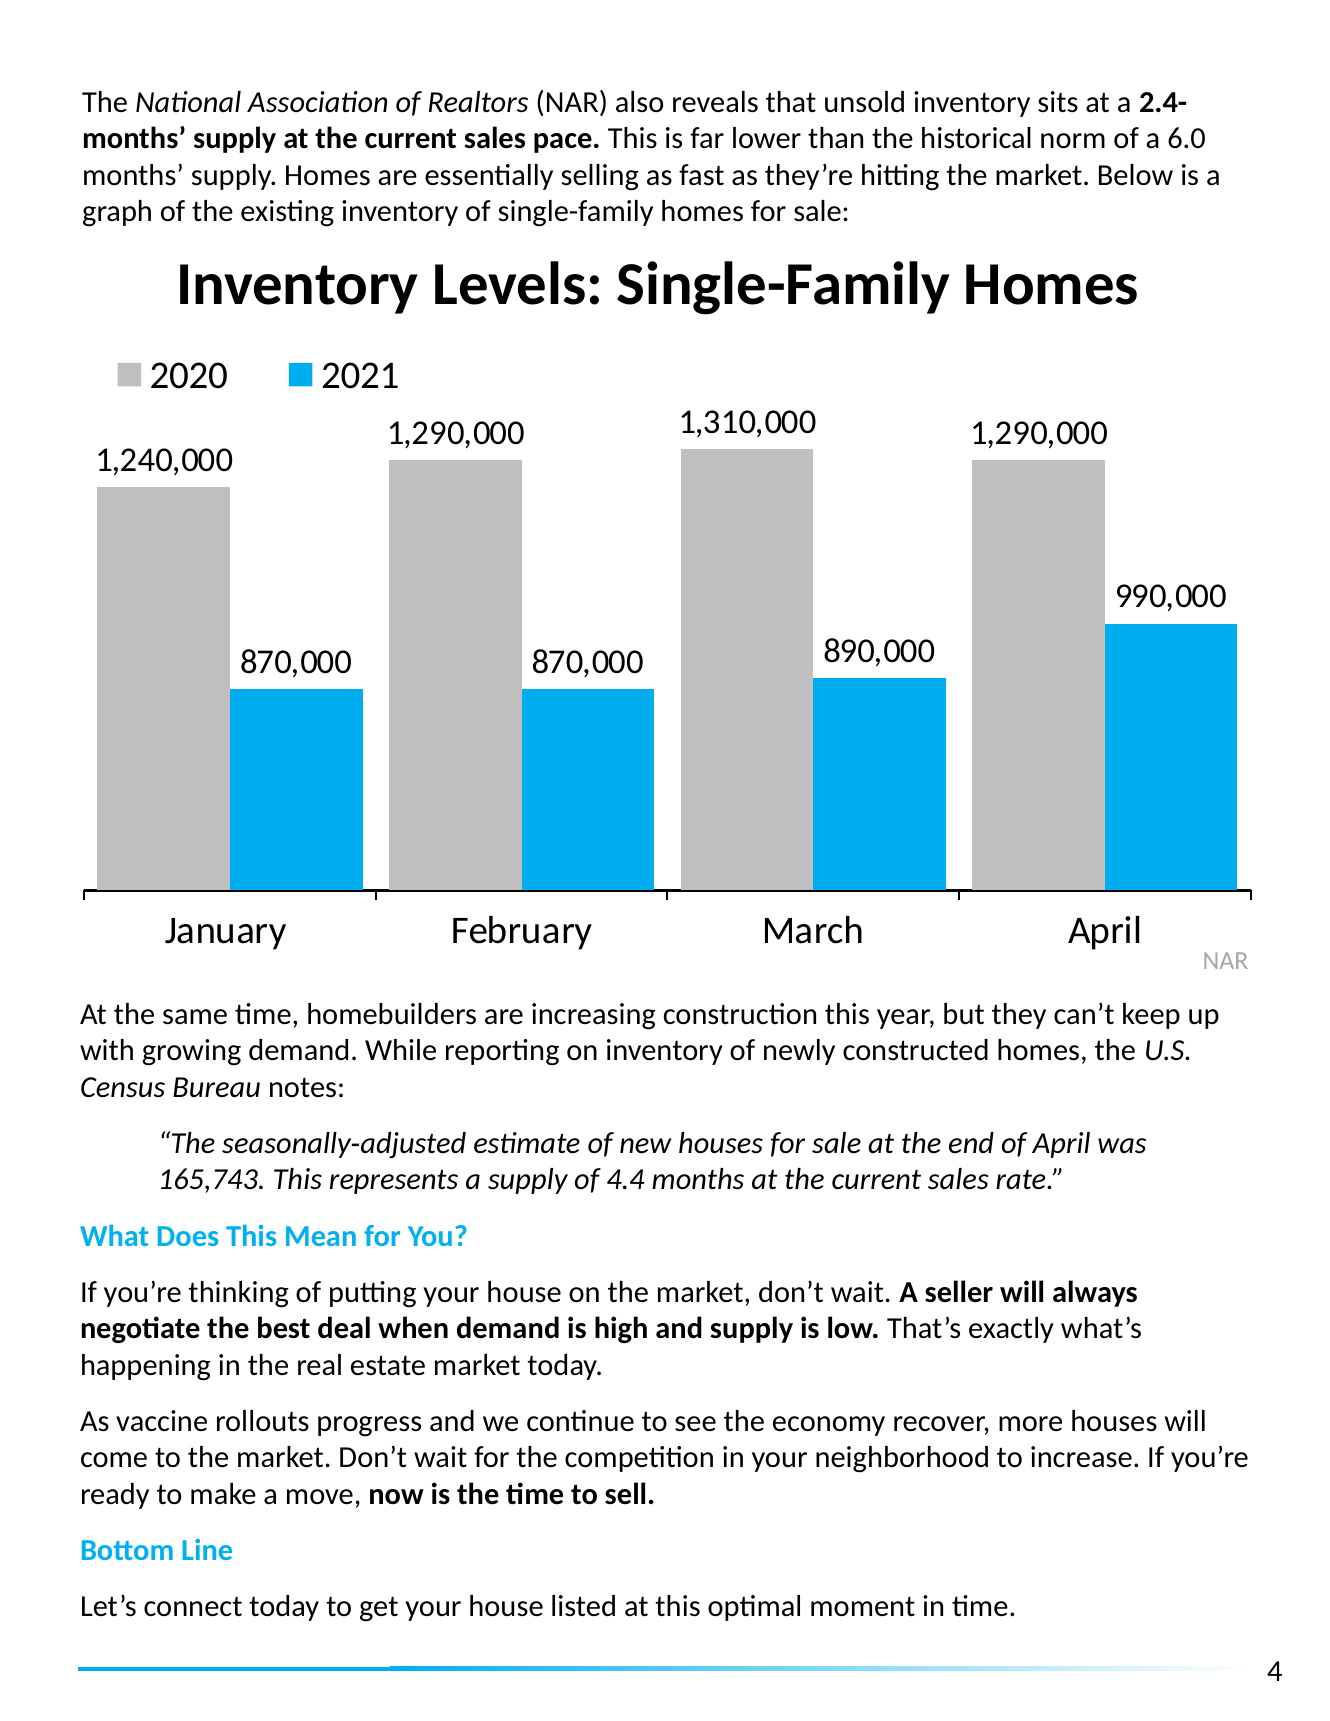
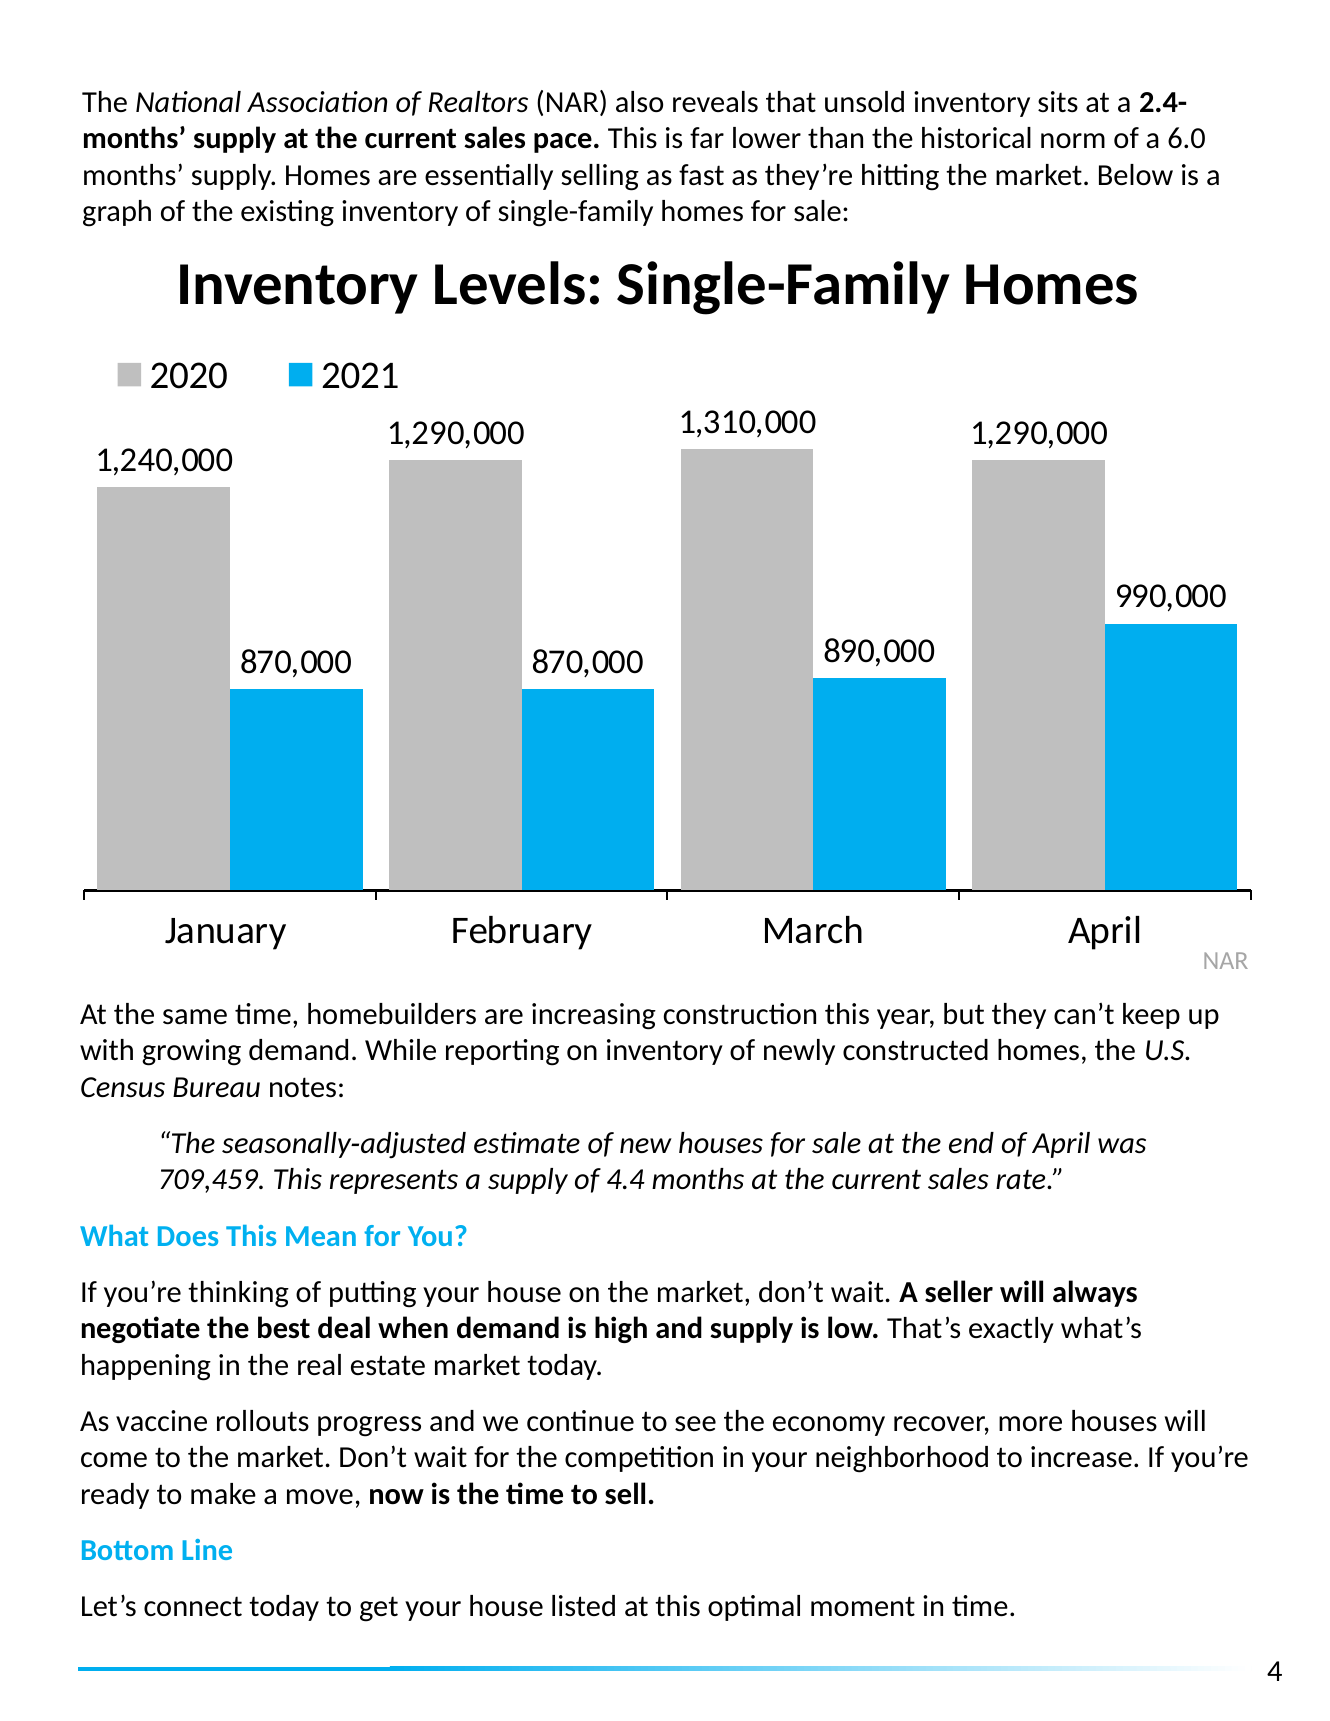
165,743: 165,743 -> 709,459 (212, 1180)
